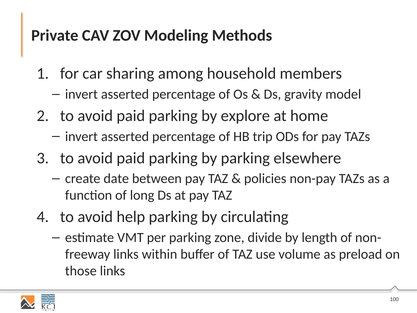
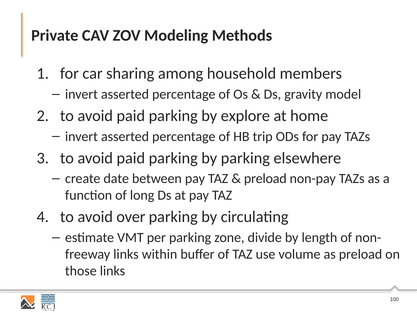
policies: policies -> preload (265, 179)
help: help -> over (131, 217)
